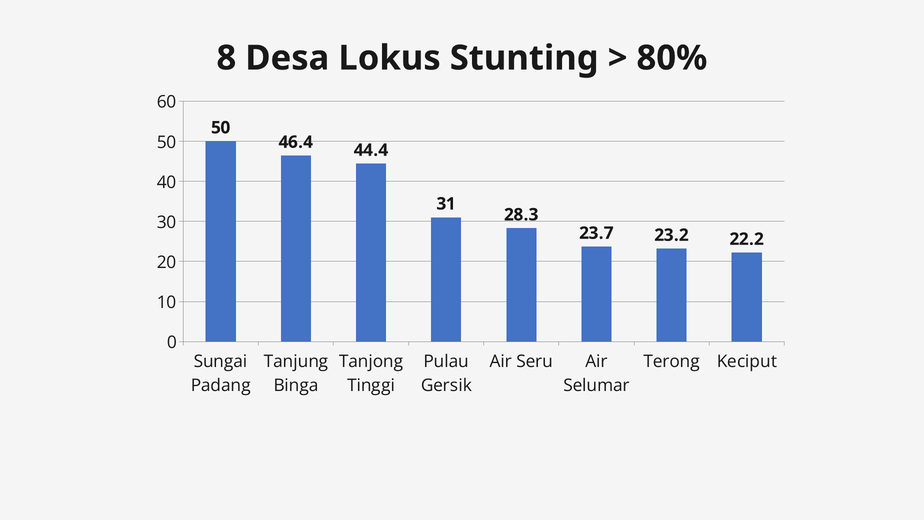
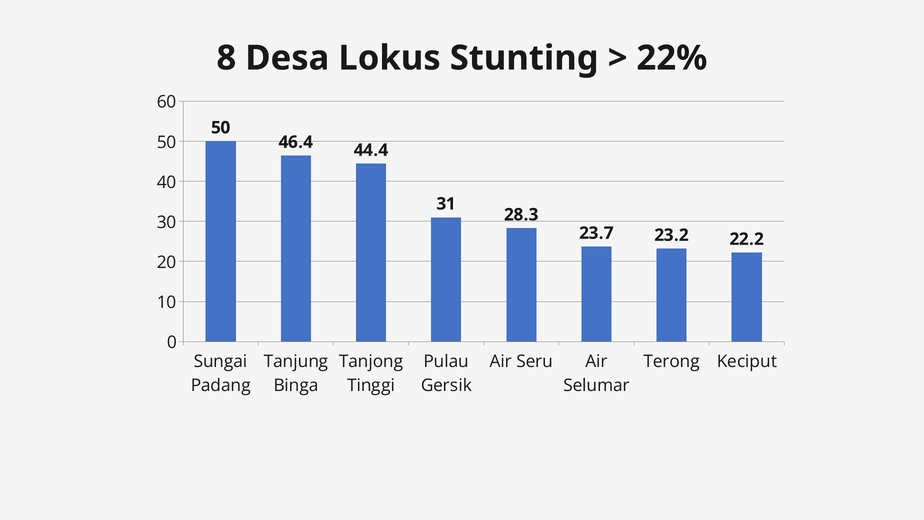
80%: 80% -> 22% (672, 58)
